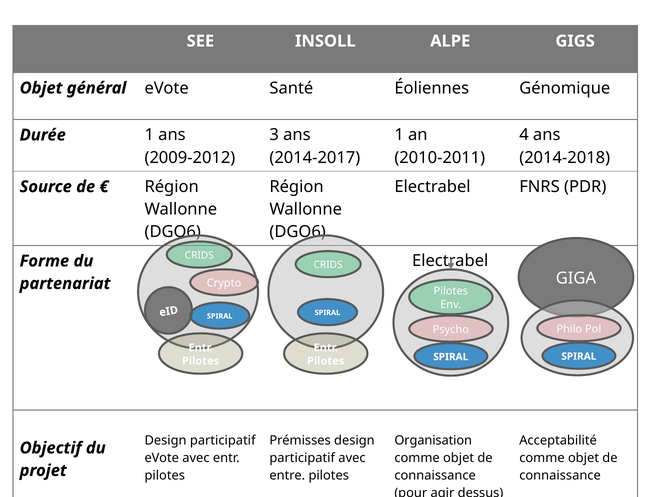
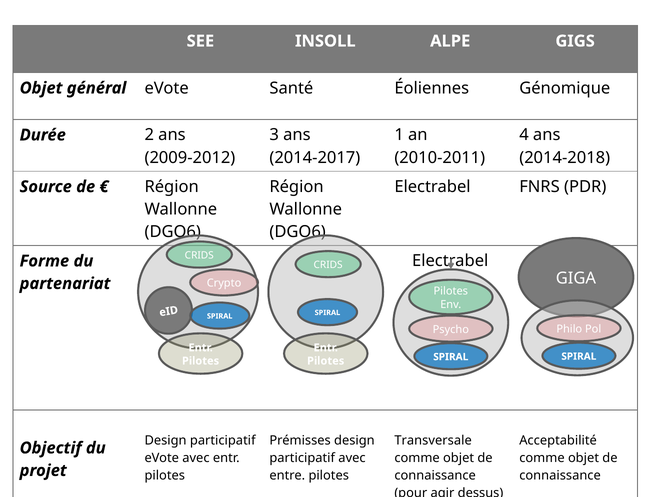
Durée 1: 1 -> 2 (149, 135)
Organisation: Organisation -> Transversale (433, 440)
